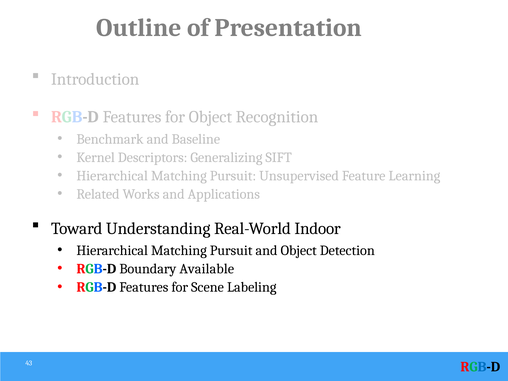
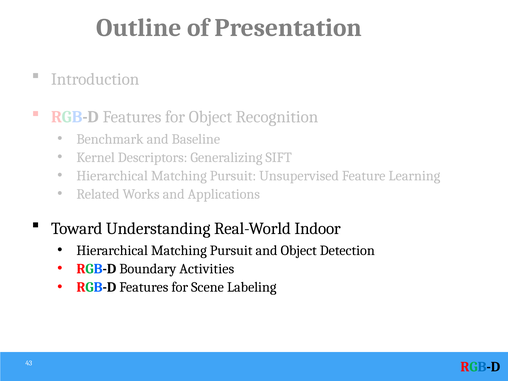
Available: Available -> Activities (207, 269)
